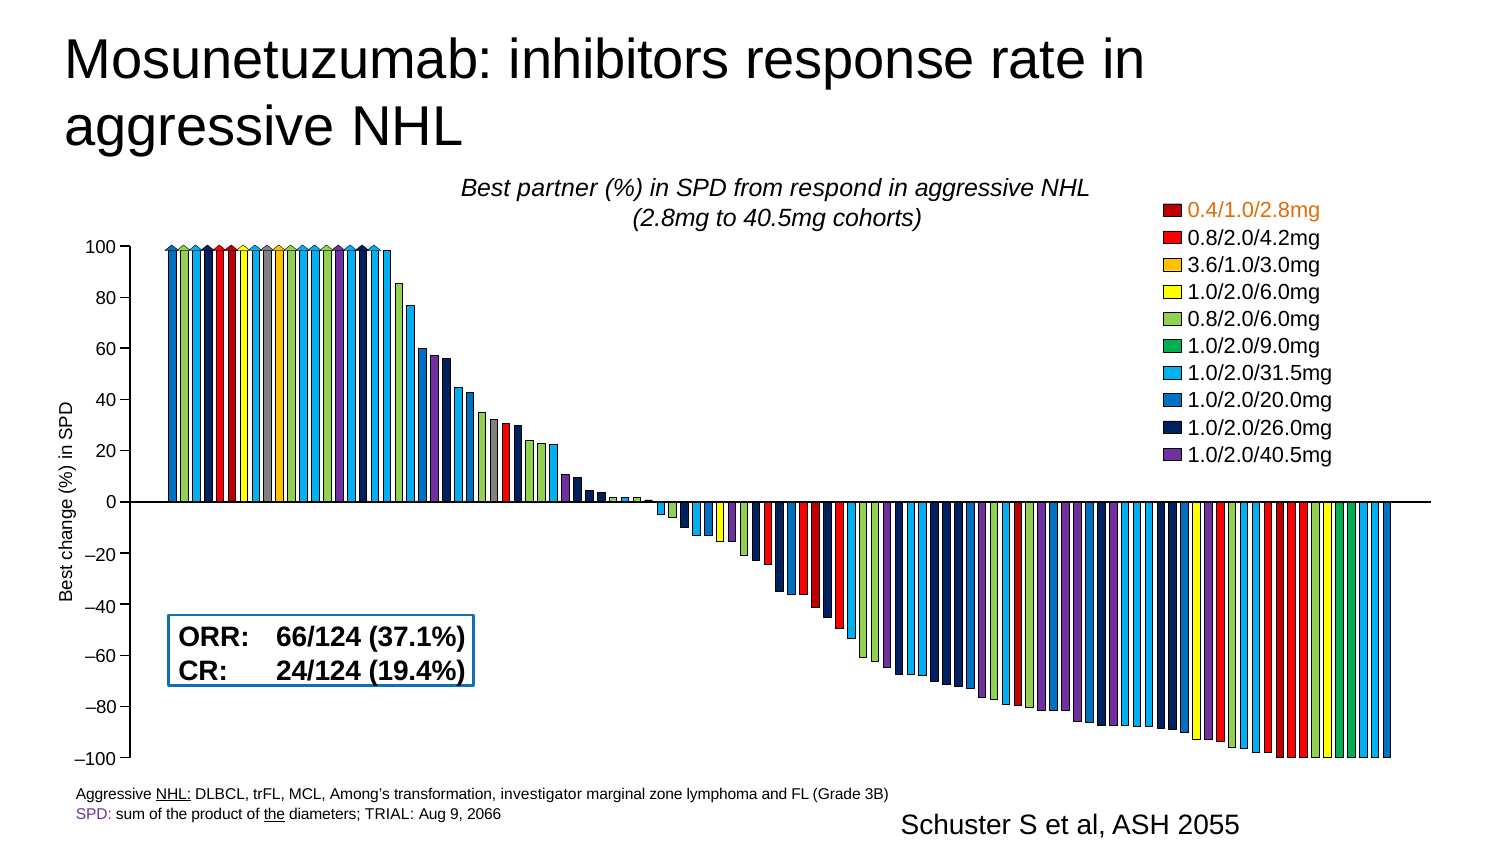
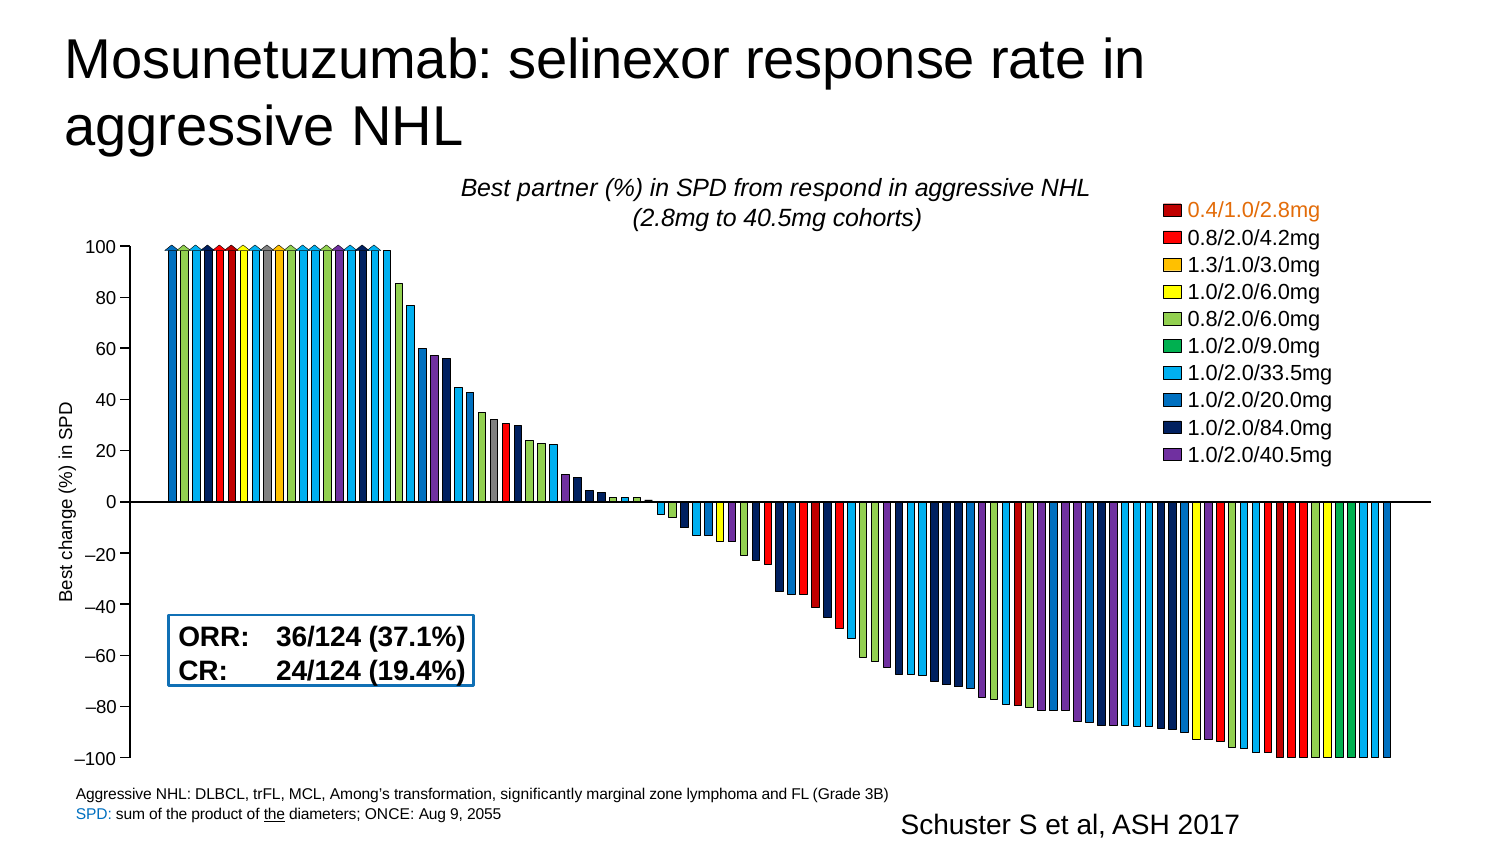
inhibitors: inhibitors -> selinexor (619, 59)
3.6/1.0/3.0mg: 3.6/1.0/3.0mg -> 1.3/1.0/3.0mg (1254, 265)
1.0/2.0/31.5mg: 1.0/2.0/31.5mg -> 1.0/2.0/33.5mg (1260, 373)
1.0/2.0/26.0mg: 1.0/2.0/26.0mg -> 1.0/2.0/84.0mg (1260, 428)
66/124: 66/124 -> 36/124 (319, 637)
NHL underline: present -> none (174, 794)
investigator: investigator -> significantly (541, 794)
SPD colour: purple -> blue (94, 814)
TRIAL: TRIAL -> ONCE (390, 814)
2066: 2066 -> 2055 (484, 814)
2055: 2055 -> 2017 (1209, 824)
